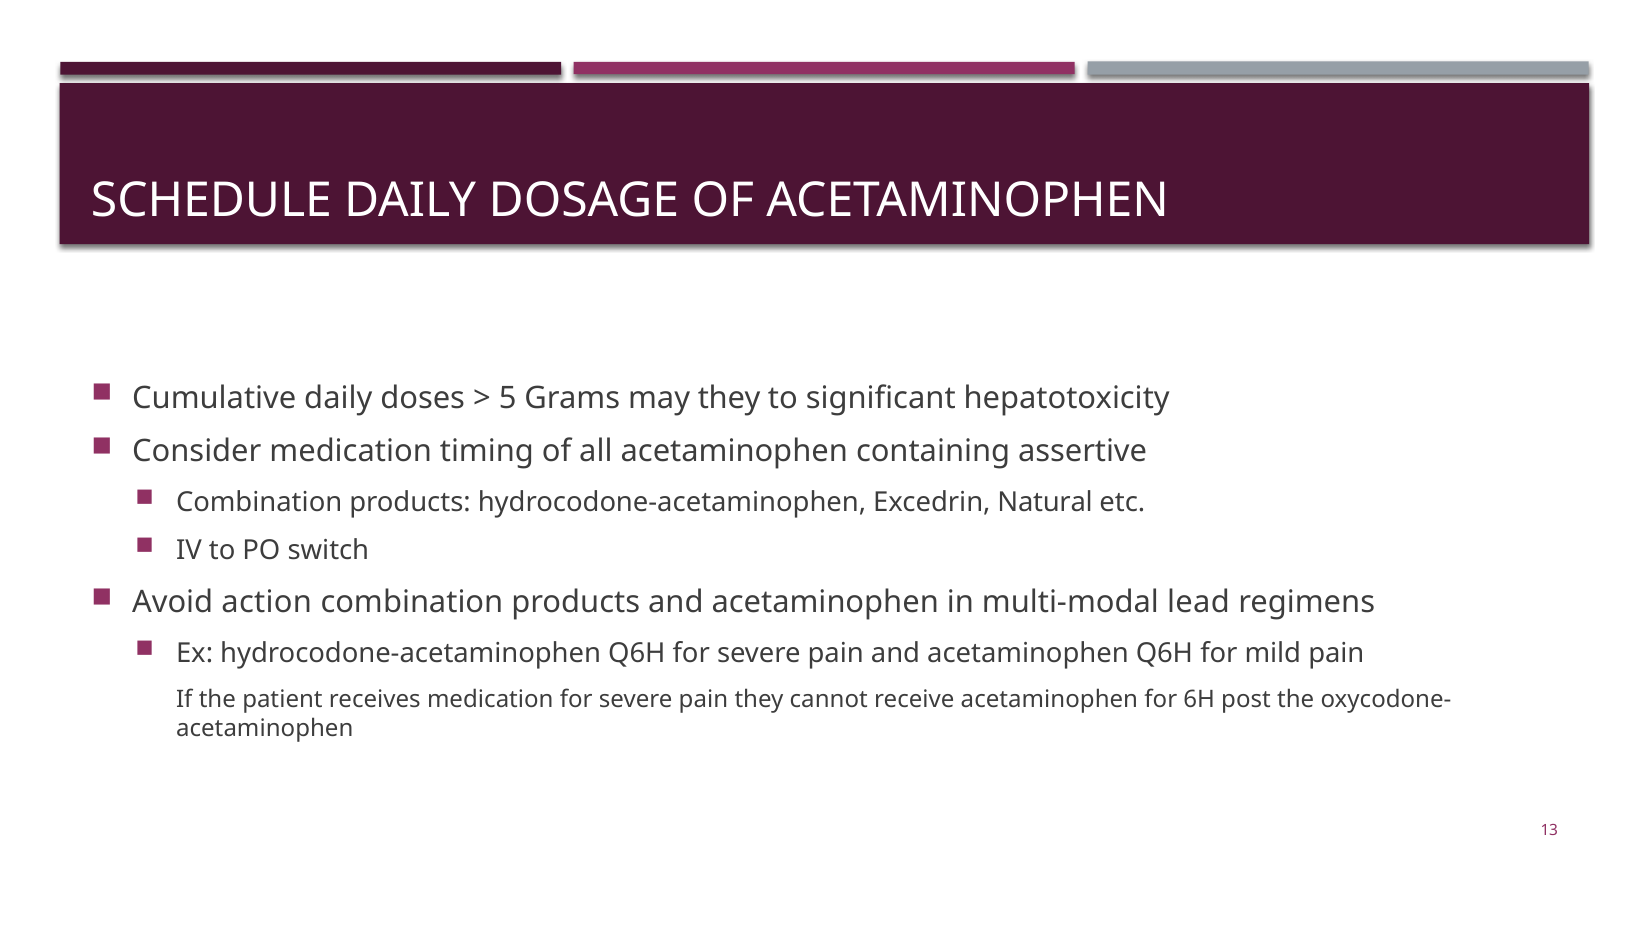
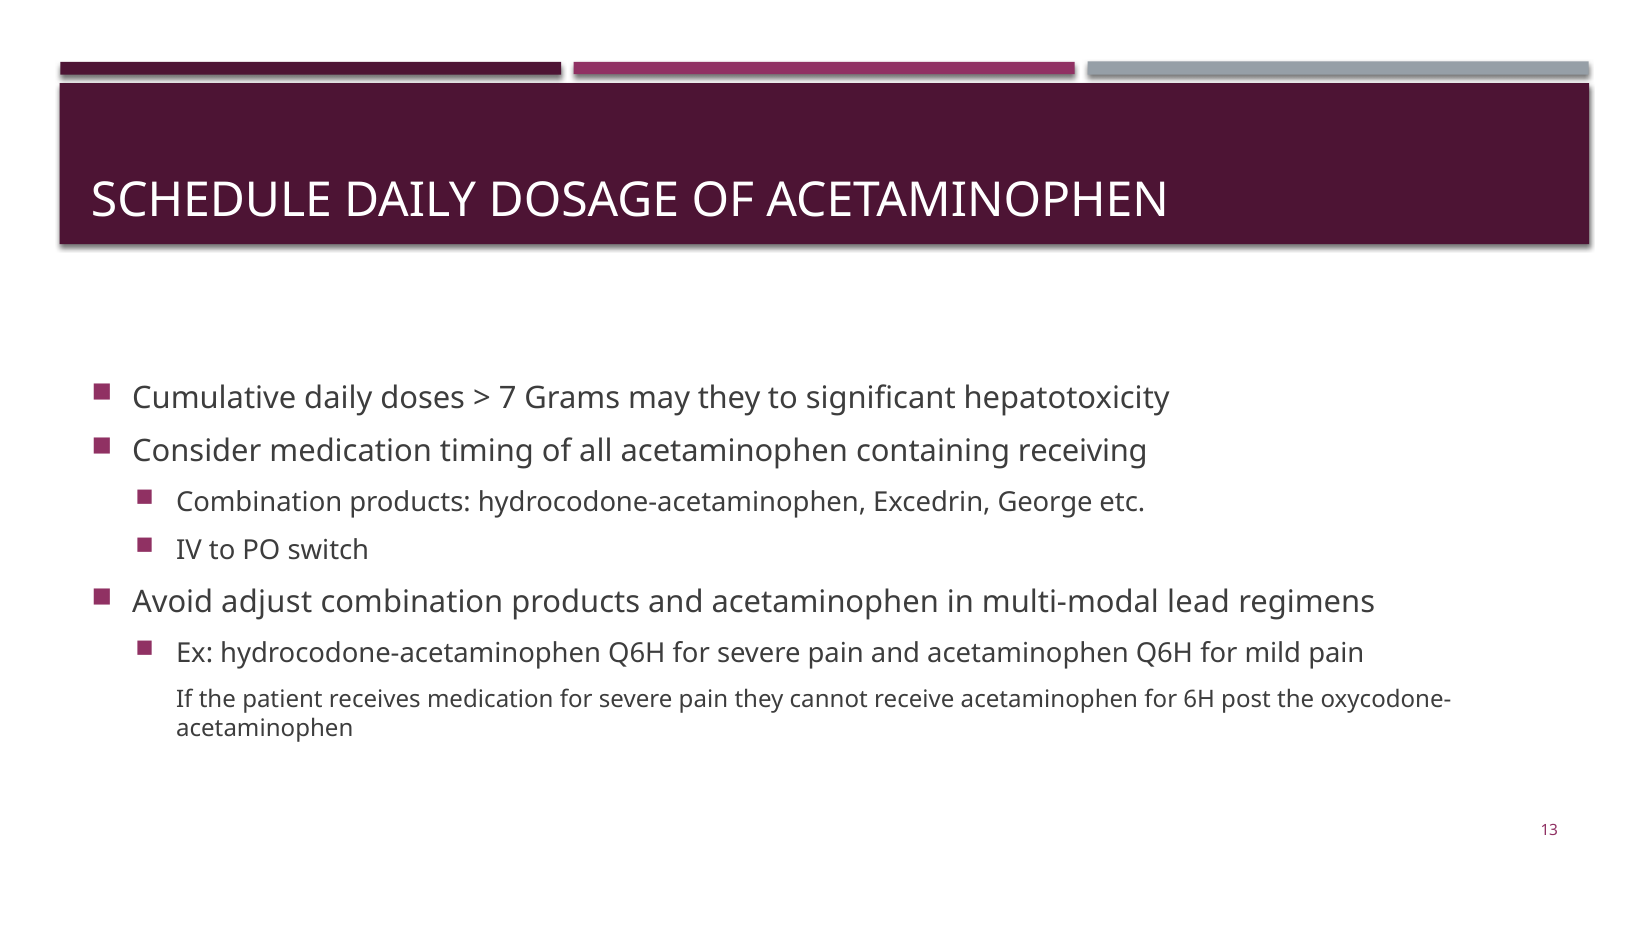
5: 5 -> 7 (508, 398)
assertive: assertive -> receiving (1083, 451)
Natural: Natural -> George (1045, 502)
action: action -> adjust (267, 602)
